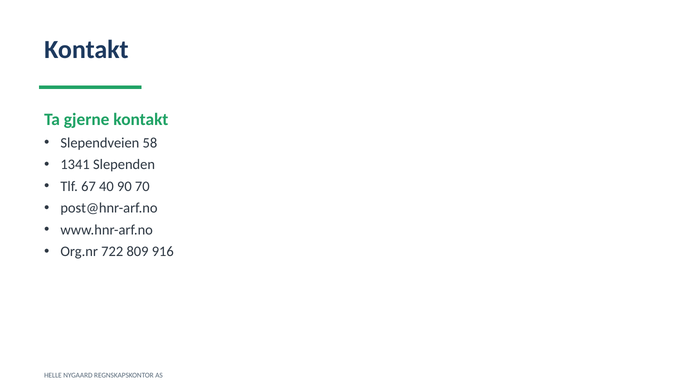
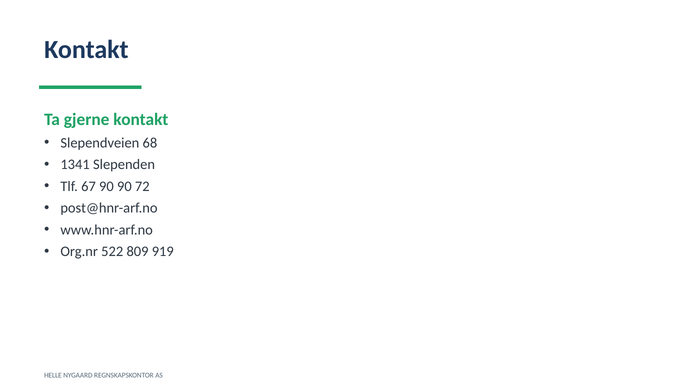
58: 58 -> 68 (150, 143)
67 40: 40 -> 90 (106, 186)
70: 70 -> 72 (142, 186)
722: 722 -> 522 (112, 251)
916: 916 -> 919 (163, 251)
